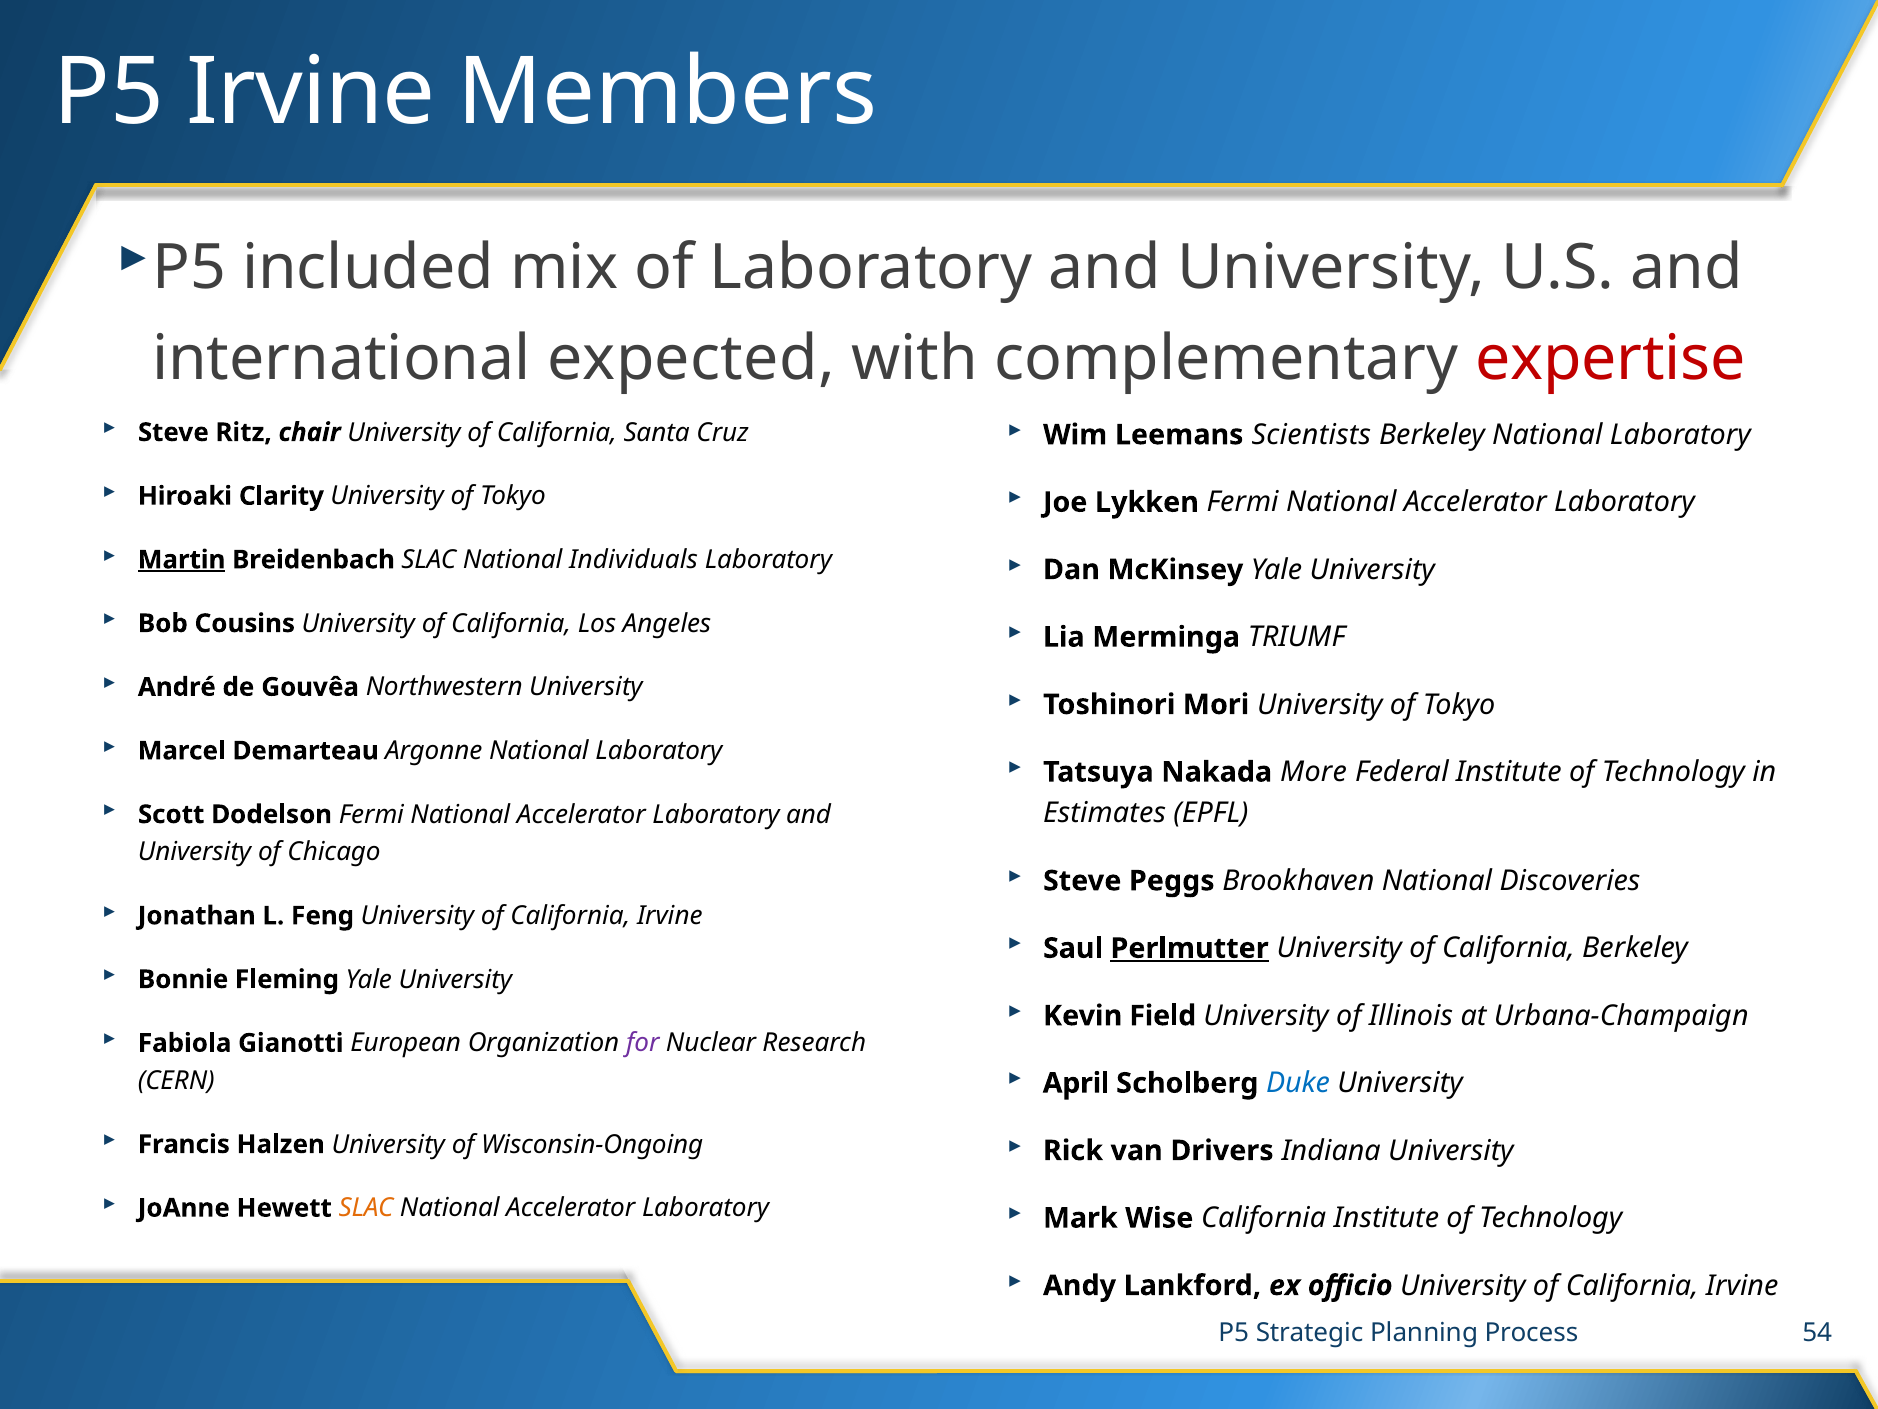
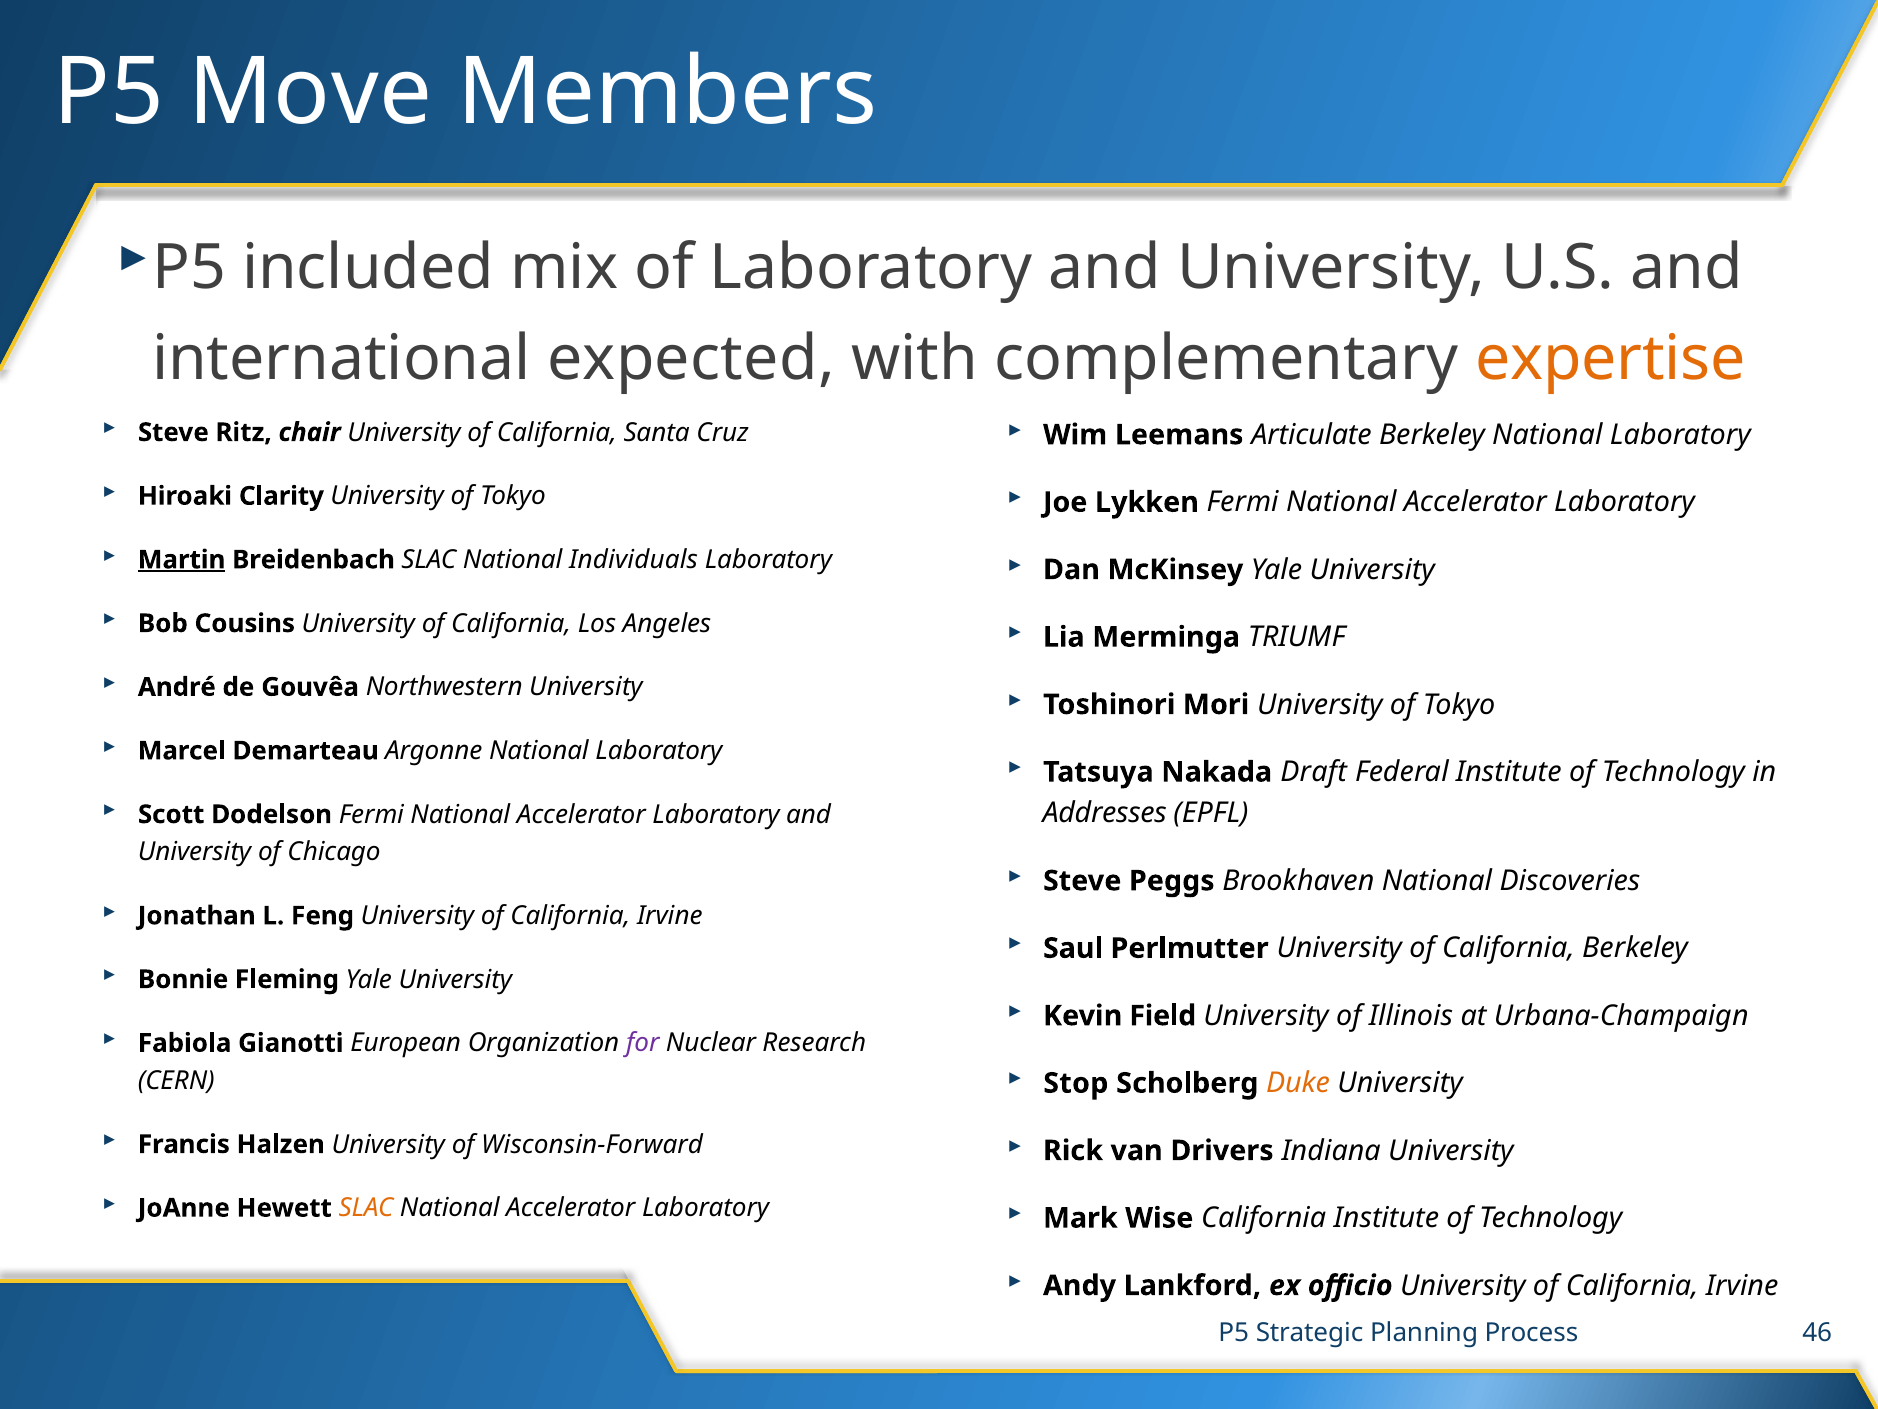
P5 Irvine: Irvine -> Move (310, 92)
expertise colour: red -> orange (1610, 358)
Scientists: Scientists -> Articulate (1312, 435)
More: More -> Draft (1314, 772)
Estimates: Estimates -> Addresses (1105, 813)
Perlmutter underline: present -> none (1190, 948)
April: April -> Stop (1076, 1083)
Duke colour: blue -> orange (1298, 1083)
Wisconsin-Ongoing: Wisconsin-Ongoing -> Wisconsin-Forward (592, 1144)
54: 54 -> 46 (1817, 1333)
